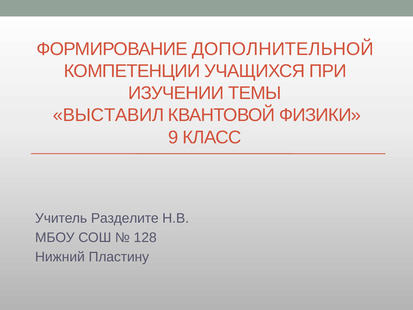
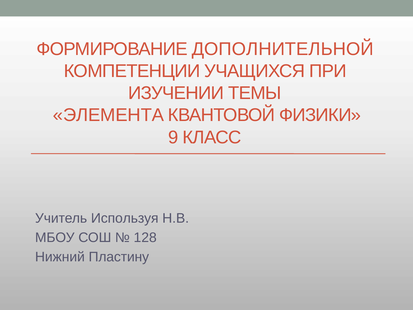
ВЫСТАВИЛ: ВЫСТАВИЛ -> ЭЛЕМЕНТА (108, 115)
Разделите: Разделите -> Используя (125, 218)
